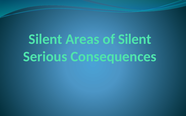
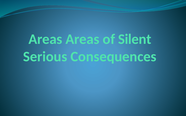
Silent: Silent -> Areas (45, 39)
